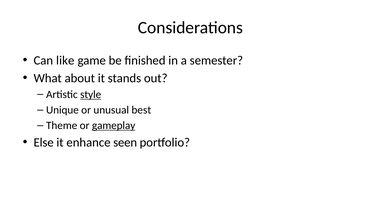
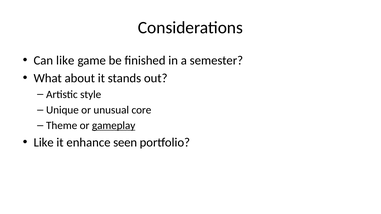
style underline: present -> none (91, 95)
best: best -> core (141, 110)
Else: Else -> Like (44, 143)
